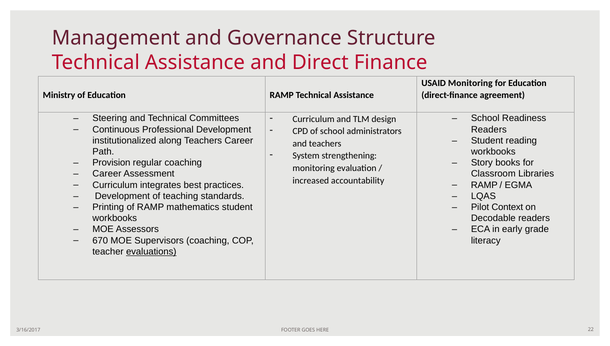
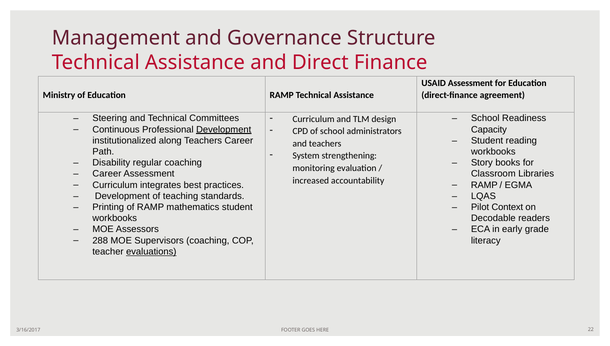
USAID Monitoring: Monitoring -> Assessment (470, 83)
Development underline: none -> present (224, 129)
Readers: Readers -> Capacity (489, 129)
Provision: Provision -> Disability (111, 163)
670: 670 -> 288 (100, 240)
